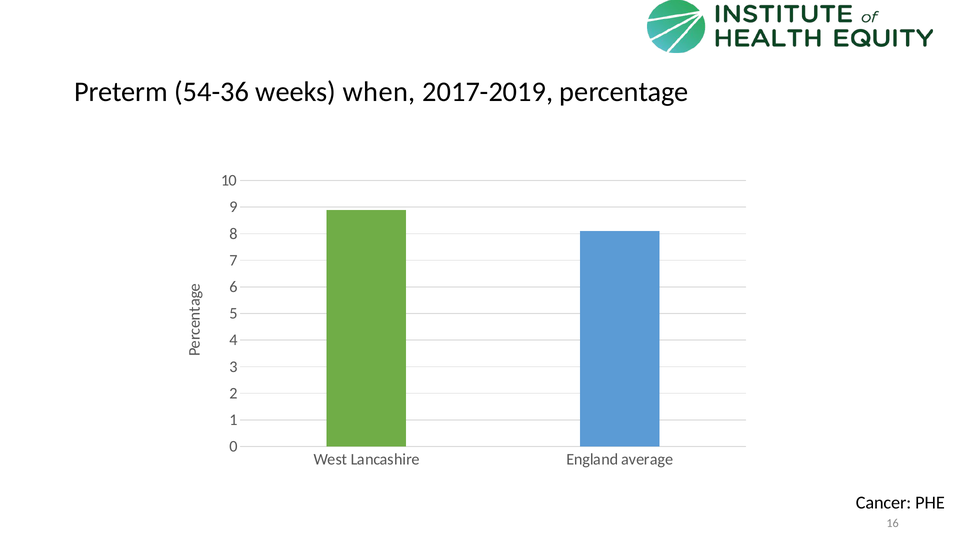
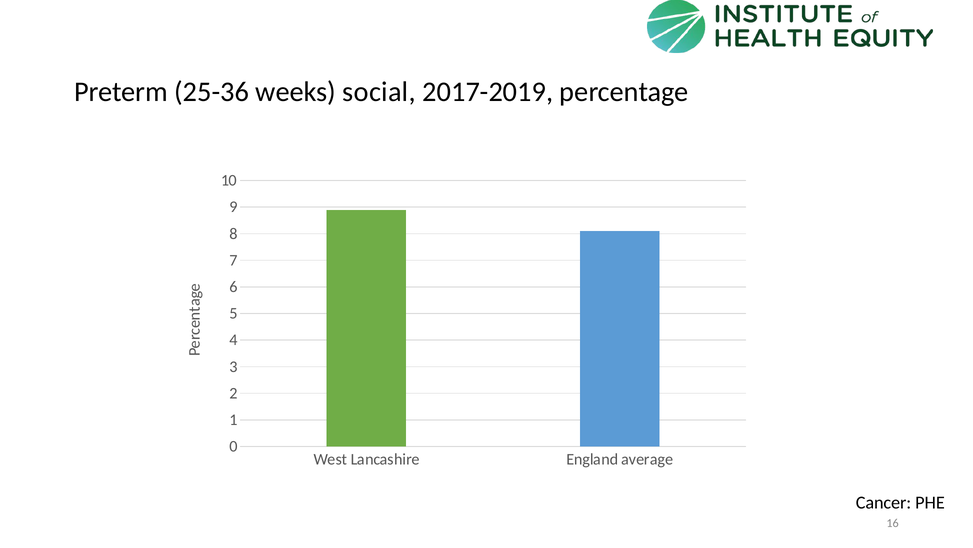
54-36: 54-36 -> 25-36 (212, 92)
when: when -> social (379, 92)
